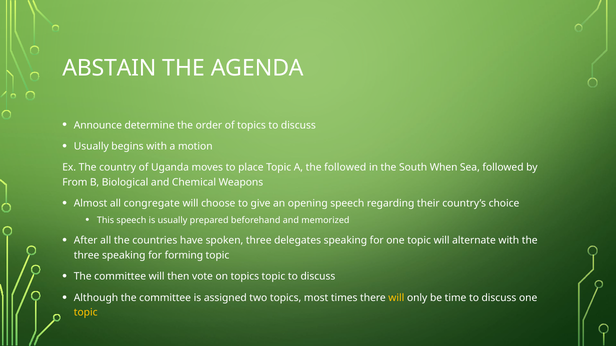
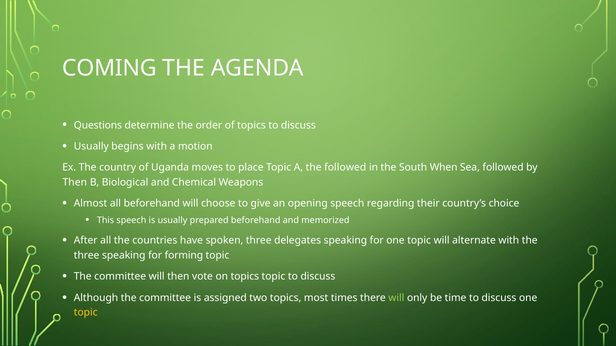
ABSTAIN: ABSTAIN -> COMING (109, 68)
Announce: Announce -> Questions (98, 125)
From: From -> Then (75, 182)
all congregate: congregate -> beforehand (152, 204)
will colour: yellow -> light green (396, 298)
